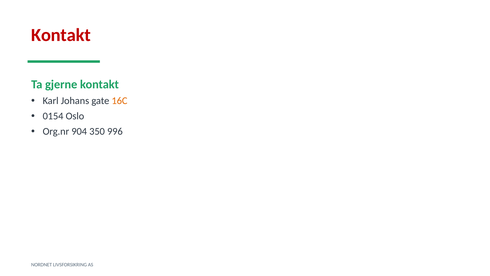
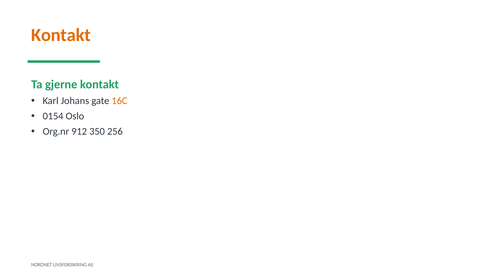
Kontakt colour: red -> orange (61, 35)
904: 904 -> 912 (79, 131)
996: 996 -> 256 (115, 131)
